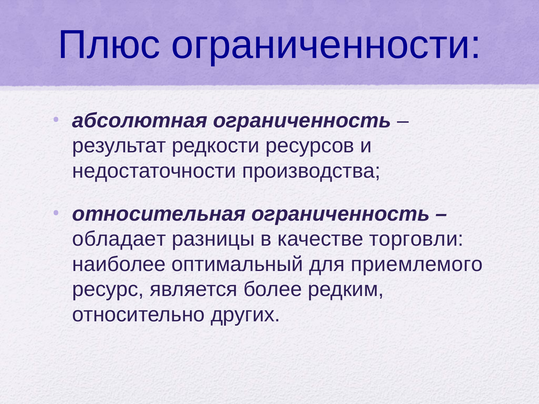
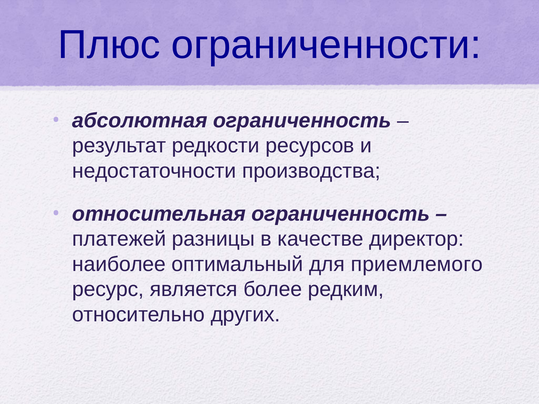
обладает: обладает -> платежей (119, 239)
торговли: торговли -> директор (417, 239)
